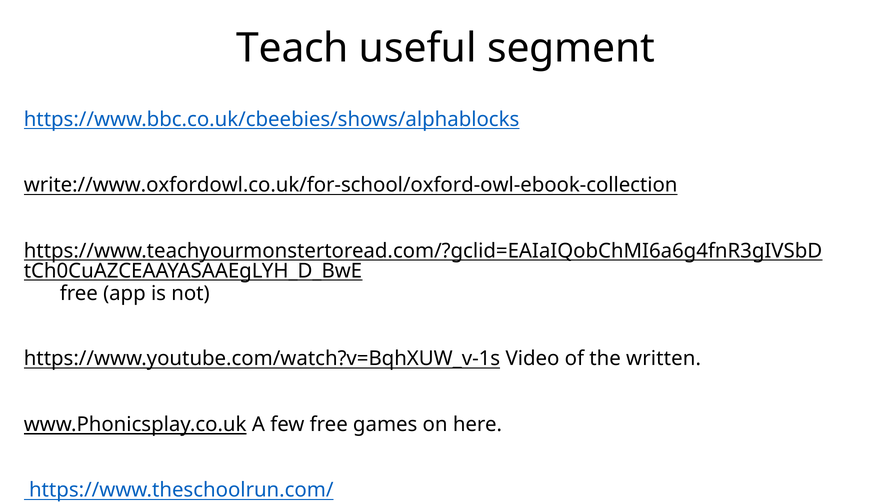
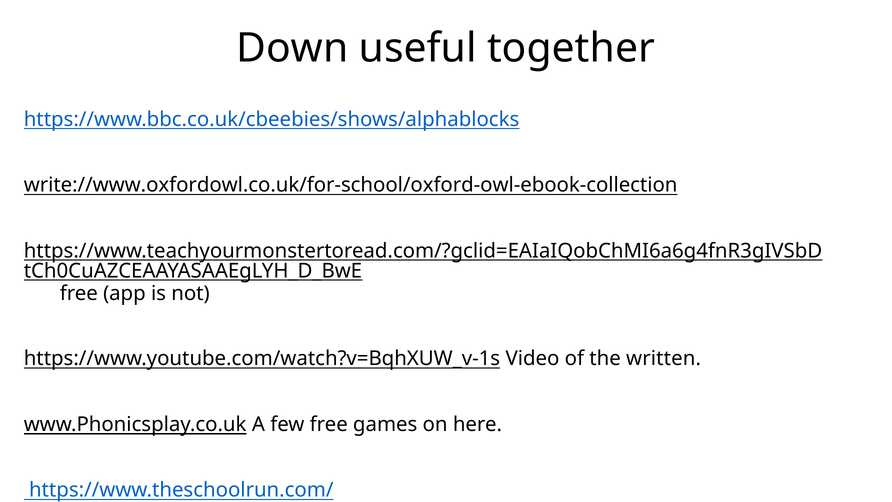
Teach: Teach -> Down (292, 48)
segment: segment -> together (571, 48)
